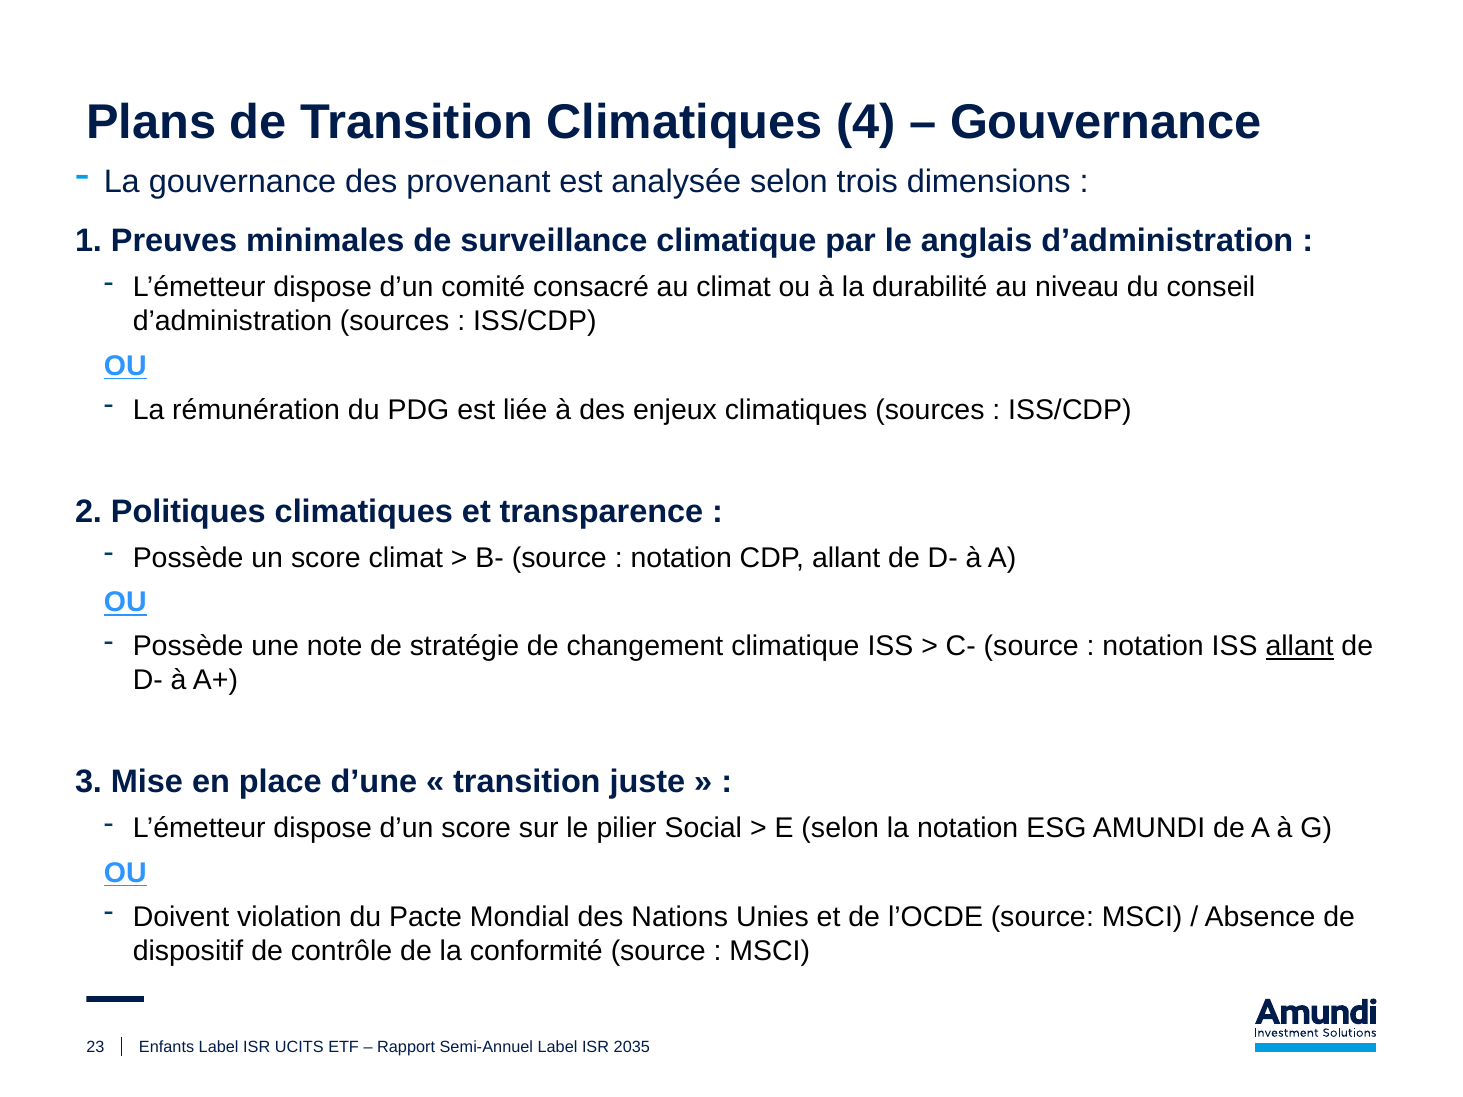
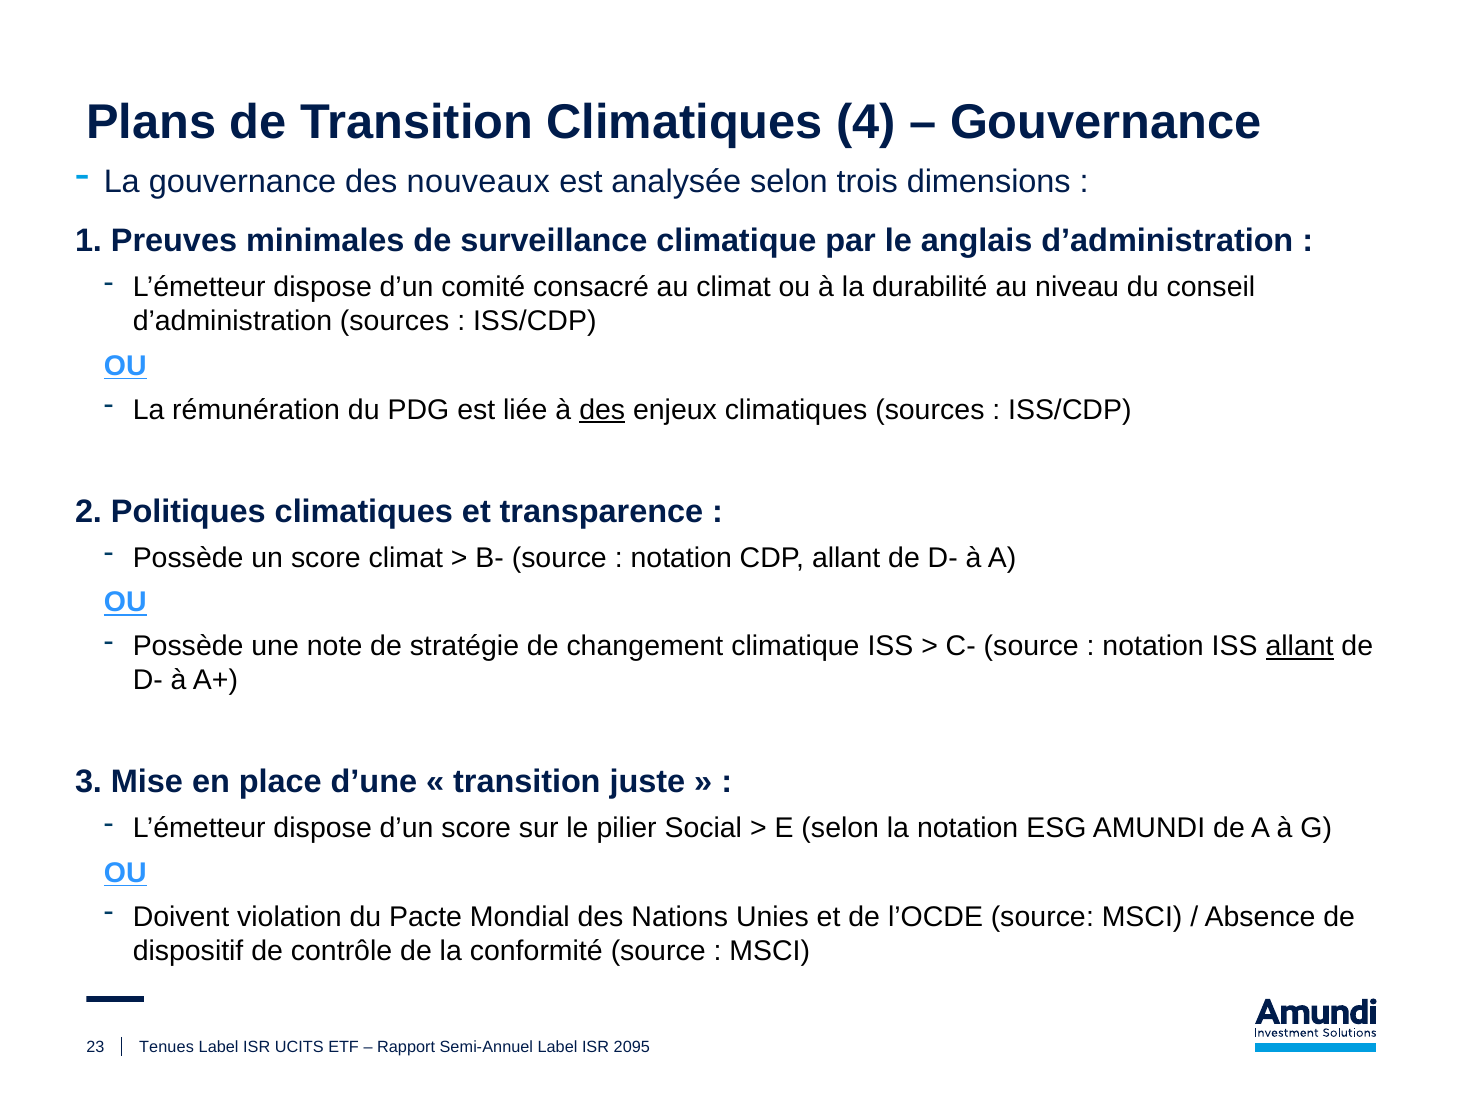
provenant: provenant -> nouveaux (478, 182)
des underline: none -> present (602, 410)
Enfants: Enfants -> Tenues (167, 1048)
2035: 2035 -> 2095 (632, 1048)
